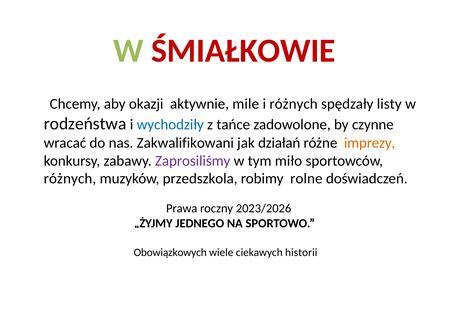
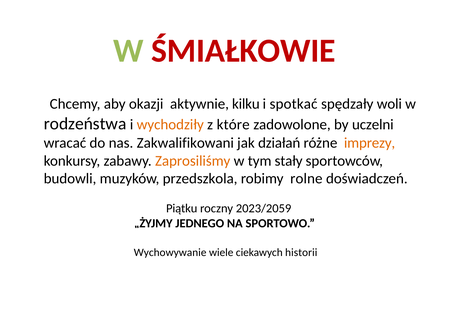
mile: mile -> kilku (246, 104)
i różnych: różnych -> spotkać (294, 104)
listy: listy -> woli (389, 104)
wychodziły colour: blue -> orange (170, 125)
tańce: tańce -> które (233, 125)
czynne: czynne -> uczelni (373, 125)
Zaprosiliśmy colour: purple -> orange (193, 161)
miło: miło -> stały (289, 161)
różnych: różnych -> budowli (70, 179)
Prawa: Prawa -> Piątku (182, 209)
2023/2026: 2023/2026 -> 2023/2059 (264, 209)
Obowiązkowych: Obowiązkowych -> Wychowywanie (170, 253)
